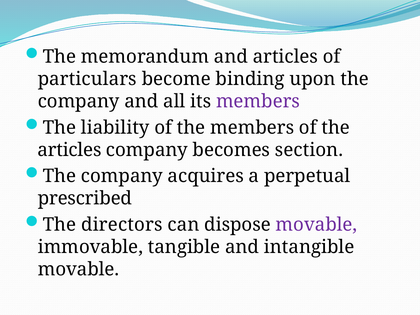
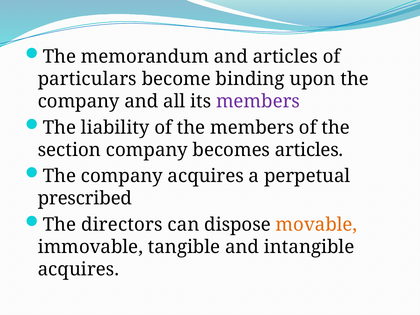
articles: articles -> section (69, 150)
becomes section: section -> articles (309, 150)
movable colour: purple -> orange (316, 225)
movable: movable -> acquires (78, 269)
